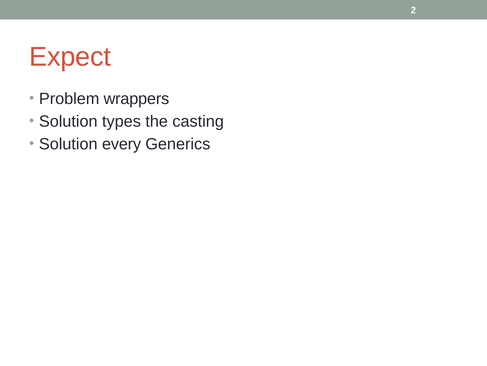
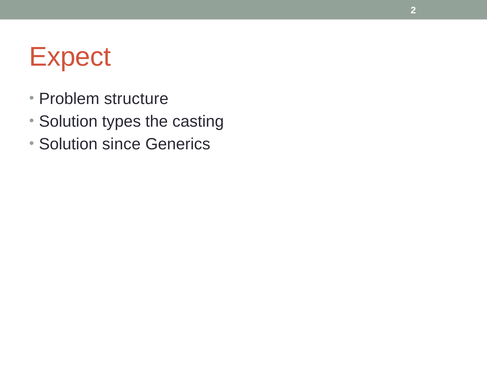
wrappers: wrappers -> structure (136, 99)
every: every -> since (121, 144)
